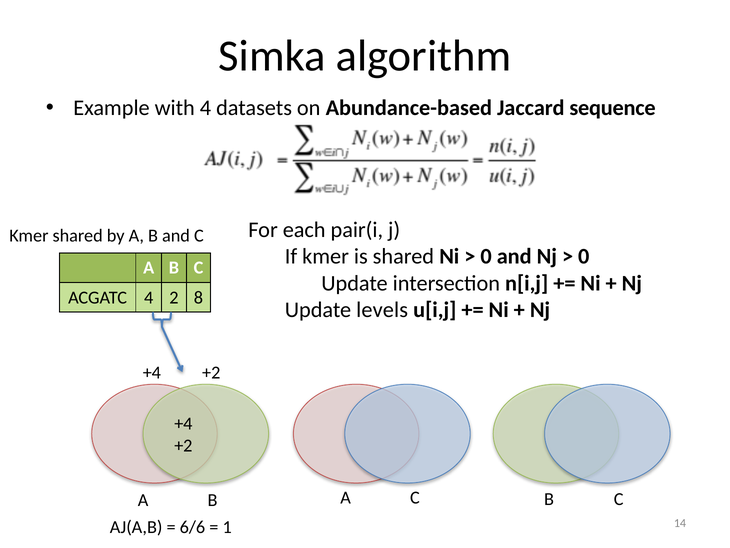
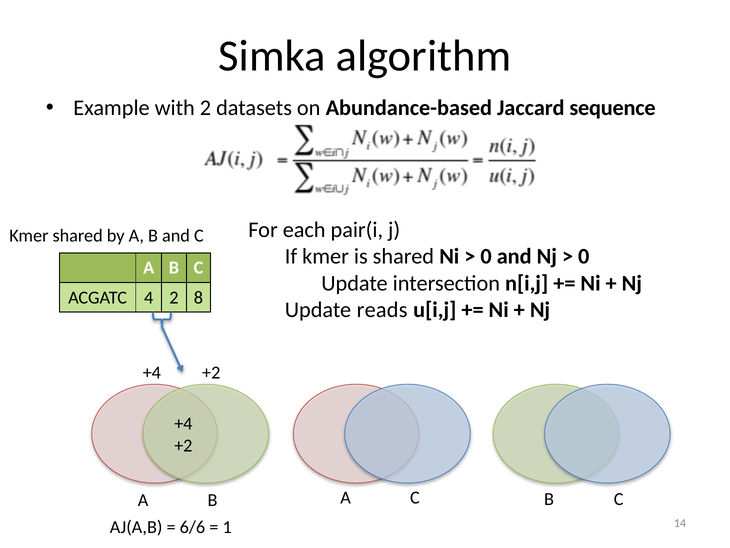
with 4: 4 -> 2 (206, 108)
levels: levels -> reads (382, 310)
